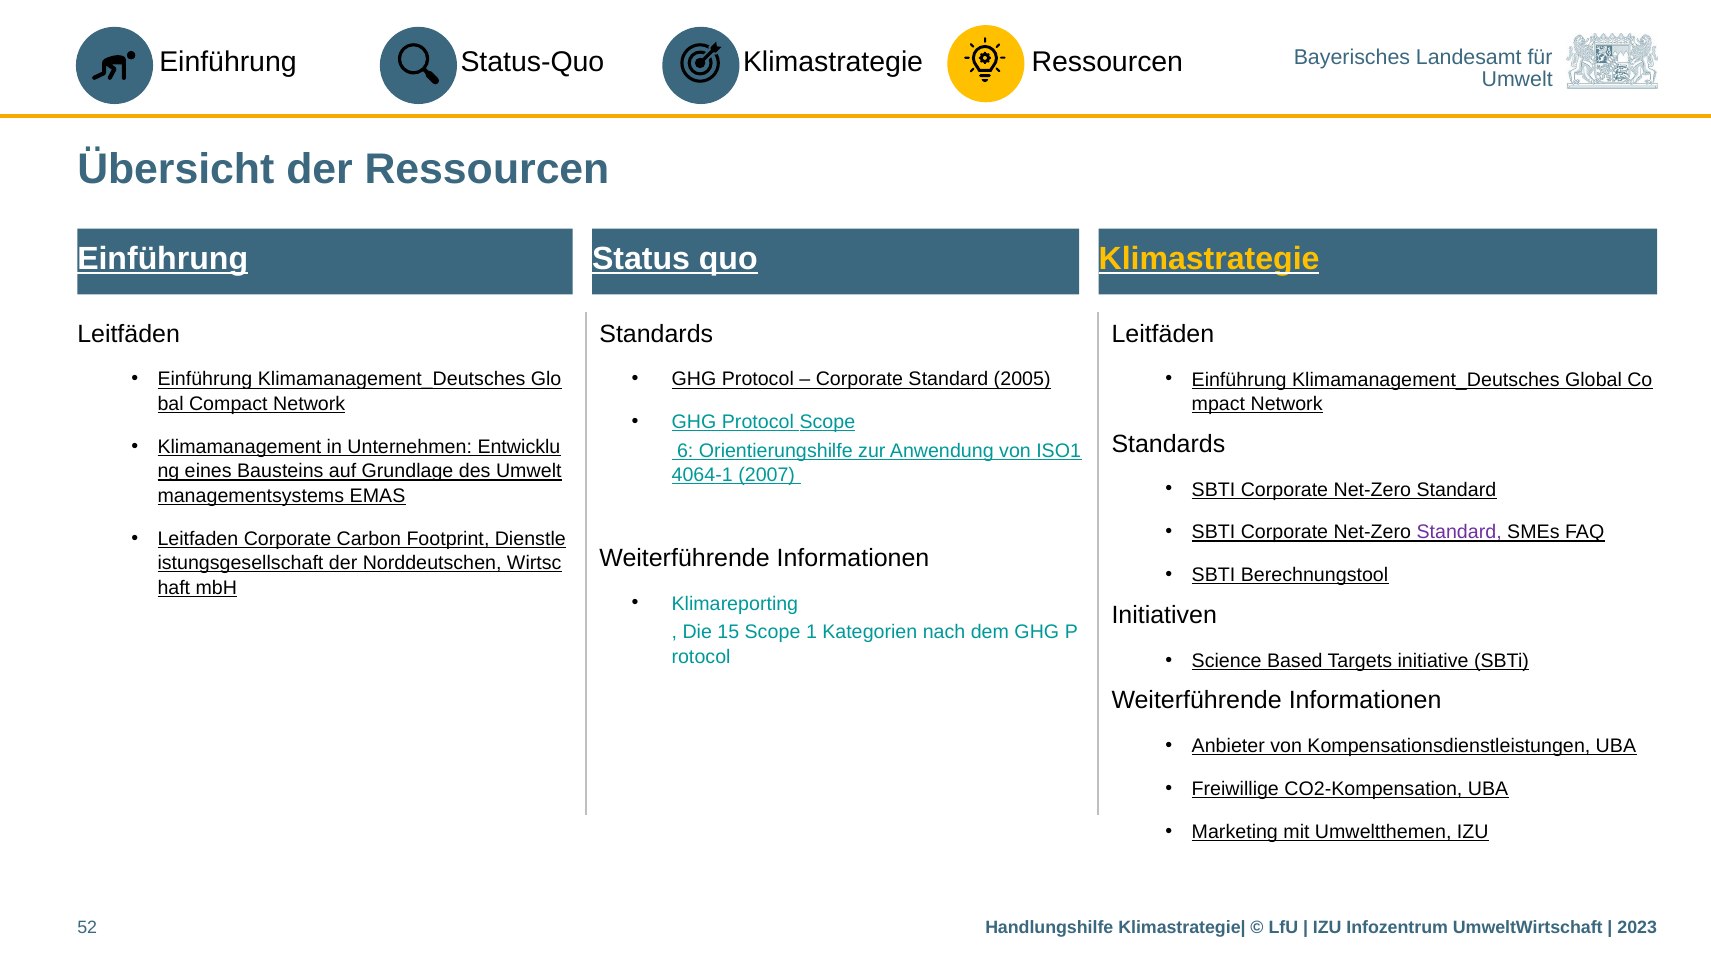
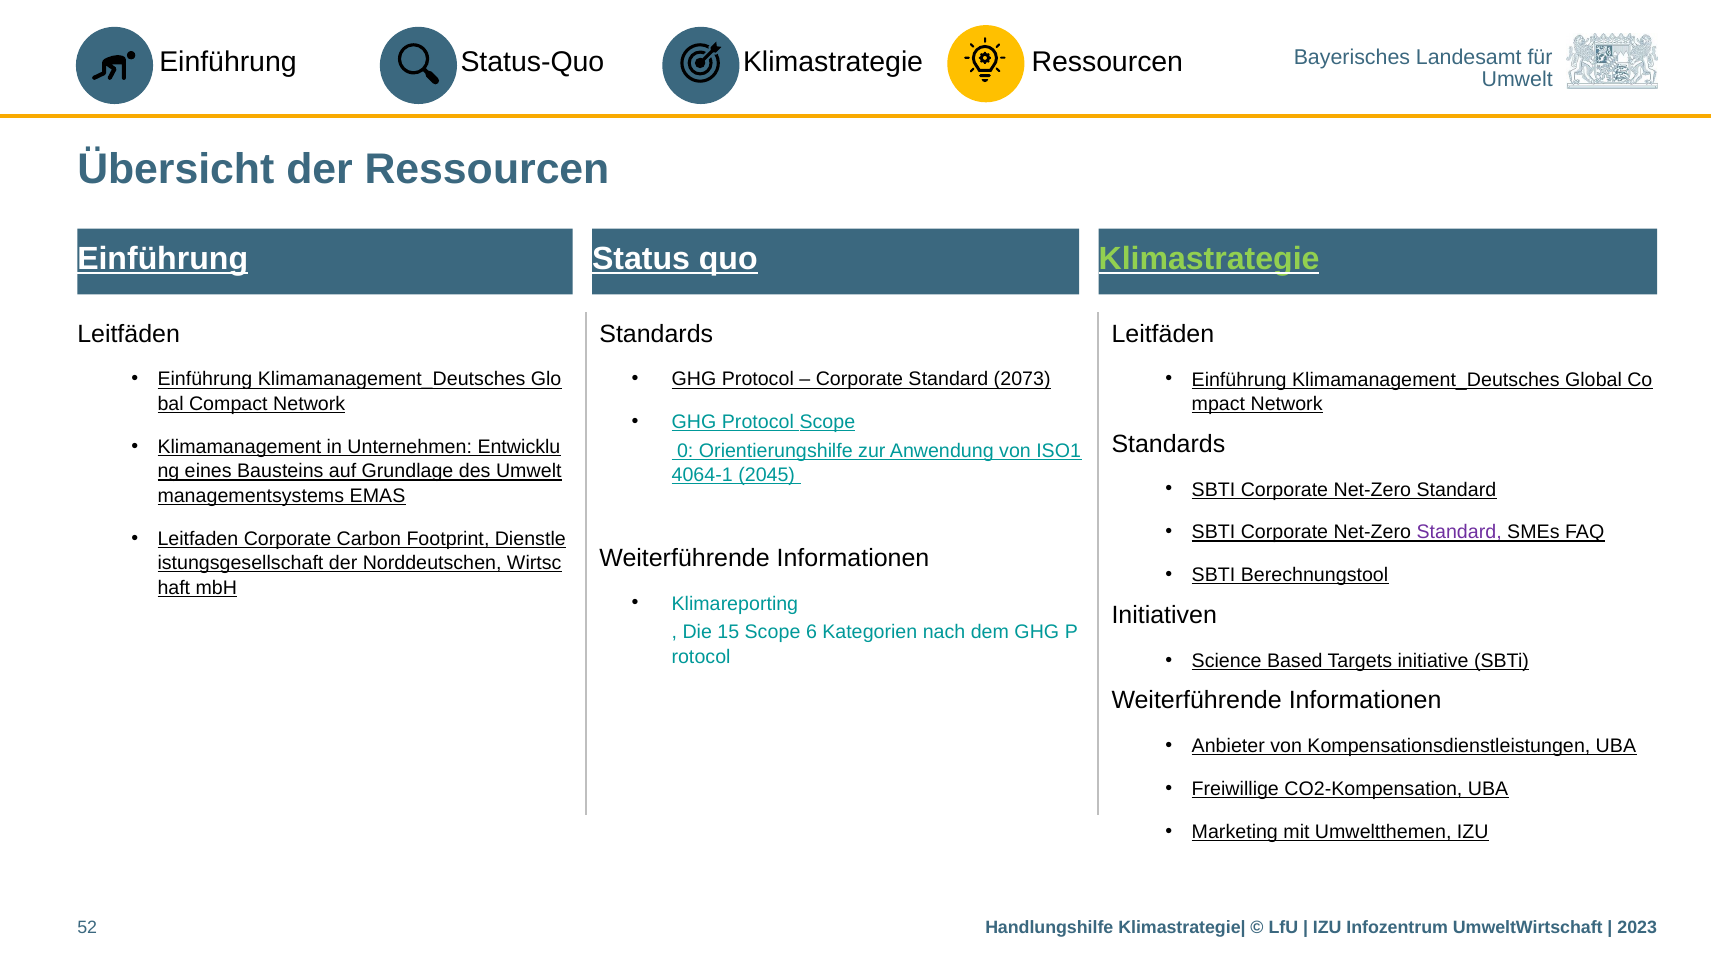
Klimastrategie colour: yellow -> light green (1209, 259)
2005: 2005 -> 2073 (1022, 379)
6: 6 -> 0 (685, 450)
2007: 2007 -> 2045 (767, 475)
1: 1 -> 6 (811, 632)
